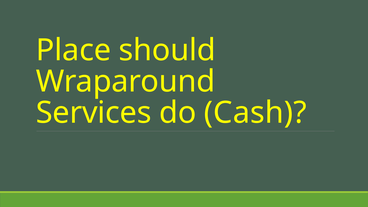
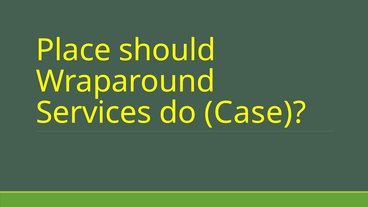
Cash: Cash -> Case (255, 113)
